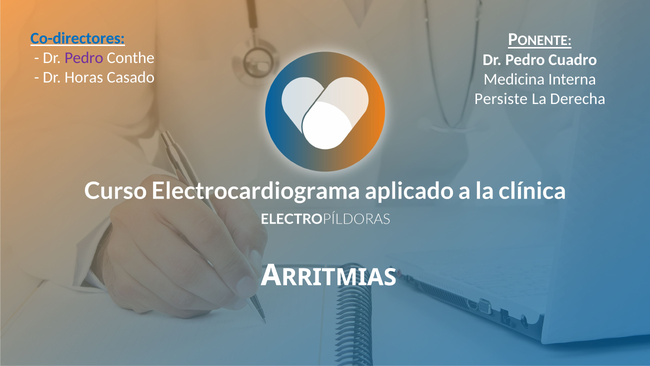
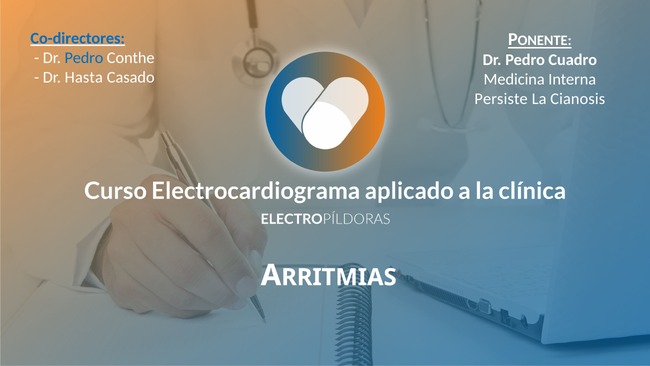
Pedro colour: purple -> blue (84, 58)
Horas: Horas -> Hasta (84, 77)
Derecha: Derecha -> Cianosis (578, 99)
